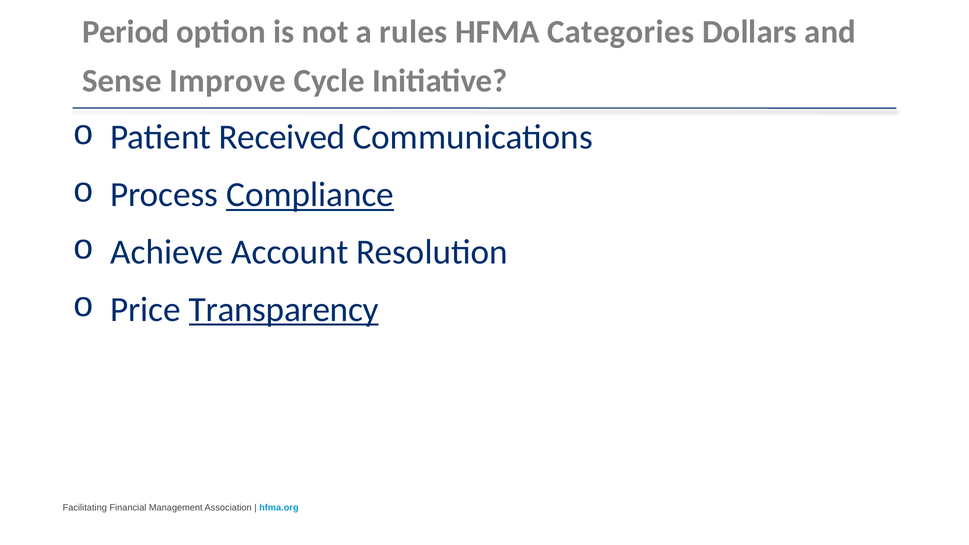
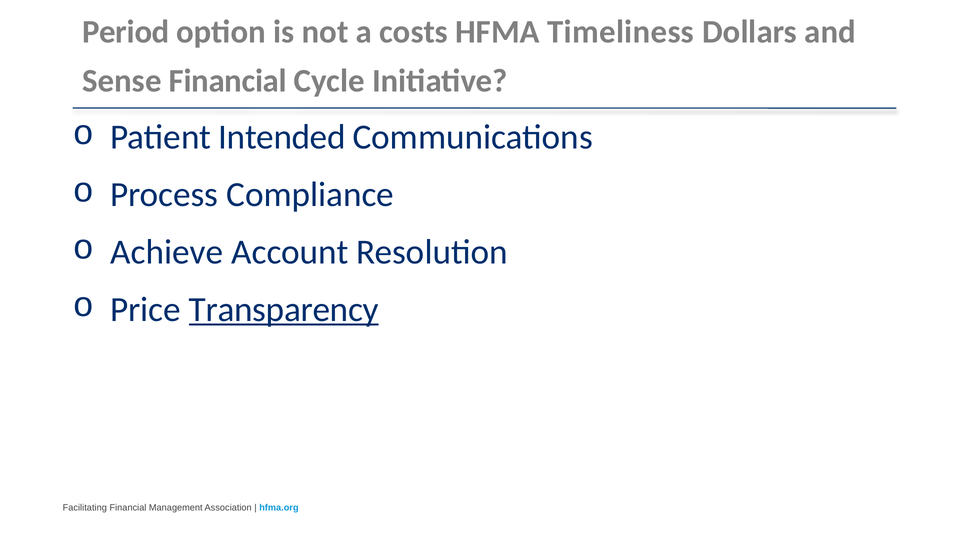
rules: rules -> costs (414, 32)
Categories: Categories -> Timeliness (621, 32)
Sense Improve: Improve -> Financial (228, 81)
Received: Received -> Intended (282, 137)
Compliance underline: present -> none (310, 195)
